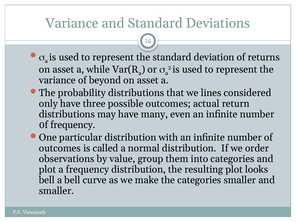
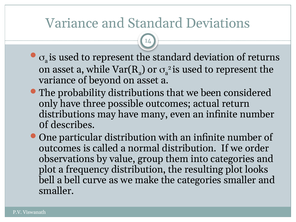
lines: lines -> been (211, 93)
0f frequency: frequency -> describes (73, 125)
